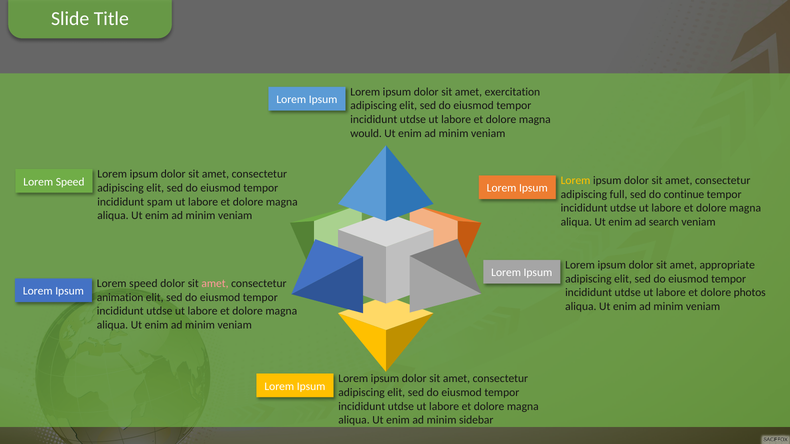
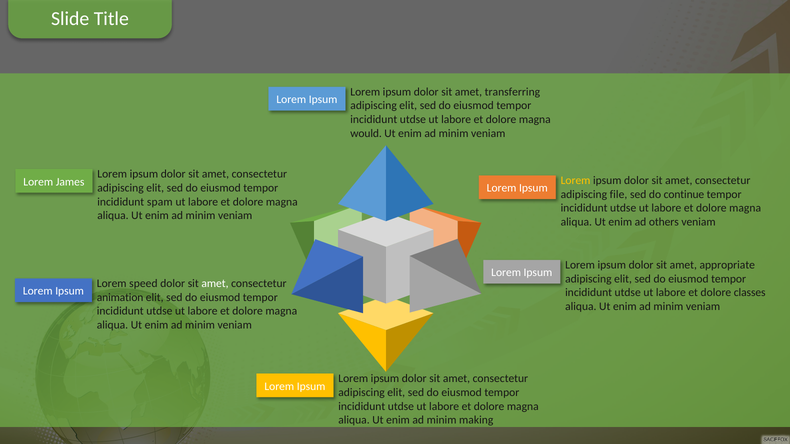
exercitation: exercitation -> transferring (512, 92)
Speed: Speed -> James (70, 182)
full: full -> file (618, 194)
search: search -> others (664, 222)
amet colour: pink -> white (215, 284)
photos: photos -> classes (750, 293)
sidebar: sidebar -> making (476, 420)
